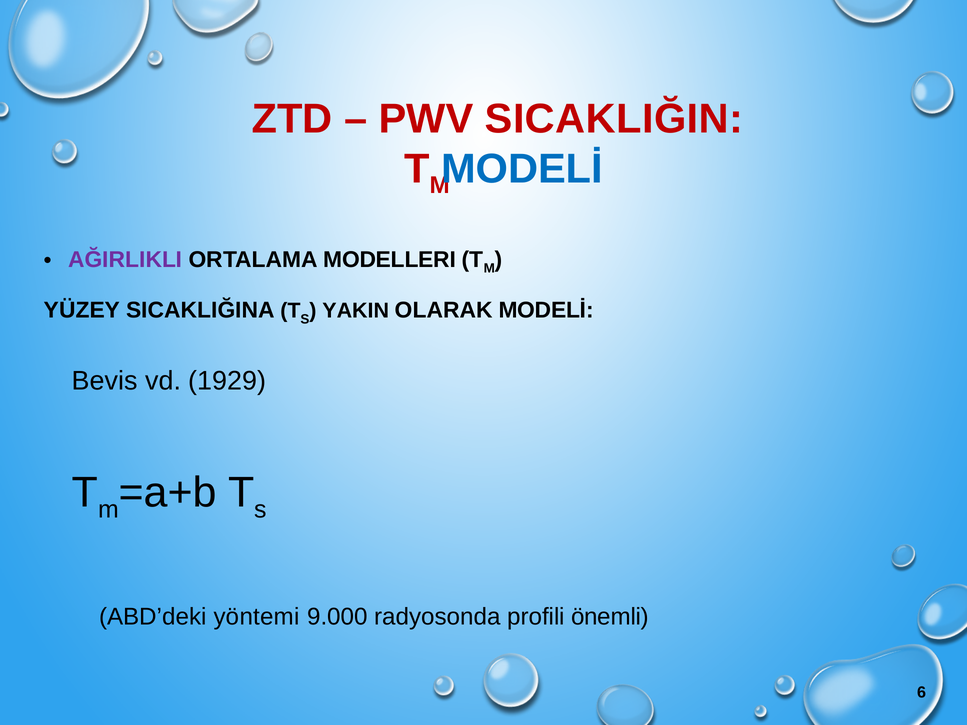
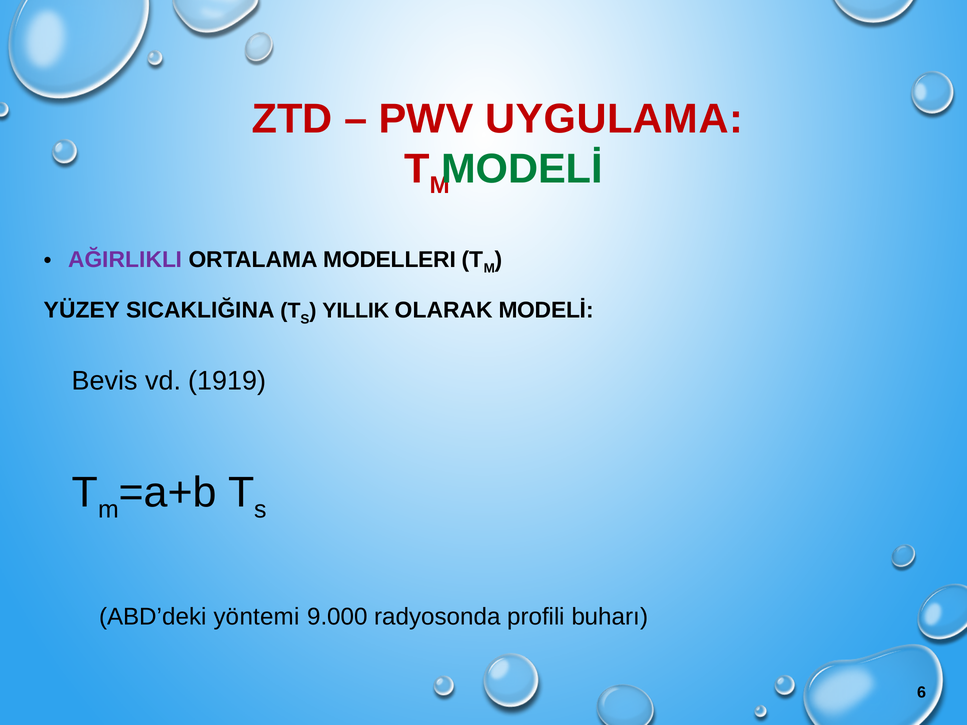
SICAKLIĞIN: SICAKLIĞIN -> UYGULAMA (614, 119)
MODELİ colour: blue -> green (522, 169)
YAKIN: YAKIN -> YILLIK (356, 311)
1929: 1929 -> 1919 (227, 381)
önemli: önemli -> buharı (610, 617)
